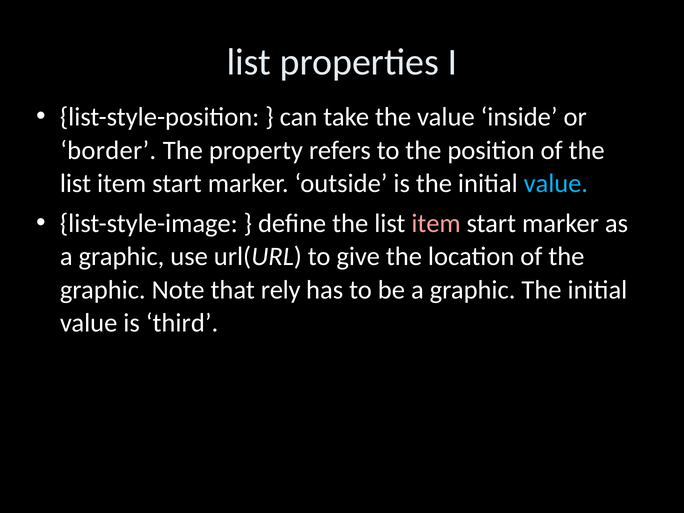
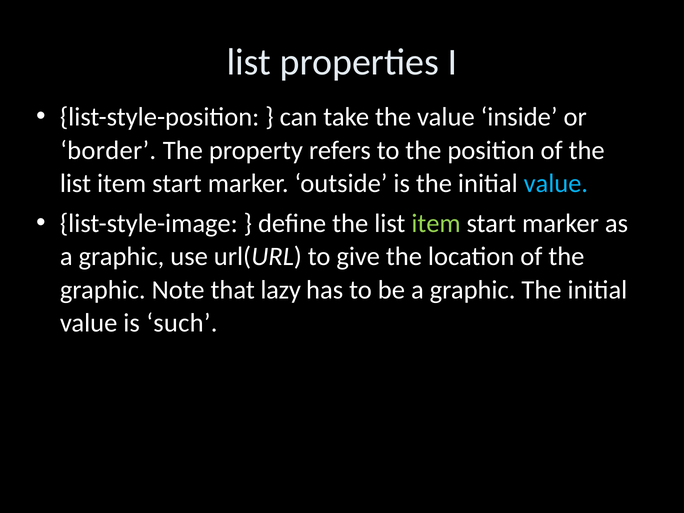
item colour: pink -> light green (436, 223)
rely: rely -> lazy (281, 290)
third: third -> such (182, 323)
